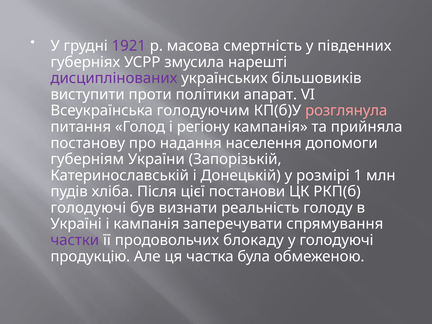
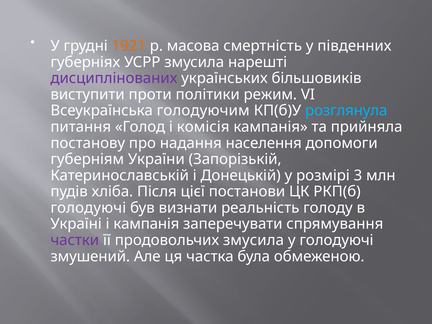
1921 colour: purple -> orange (129, 46)
апарат: апарат -> режим (270, 94)
розглянула colour: pink -> light blue (346, 111)
регіону: регіону -> комісія (203, 127)
1: 1 -> 3 (358, 175)
продовольчих блокаду: блокаду -> змусила (253, 240)
продукцію: продукцію -> змушений (90, 256)
